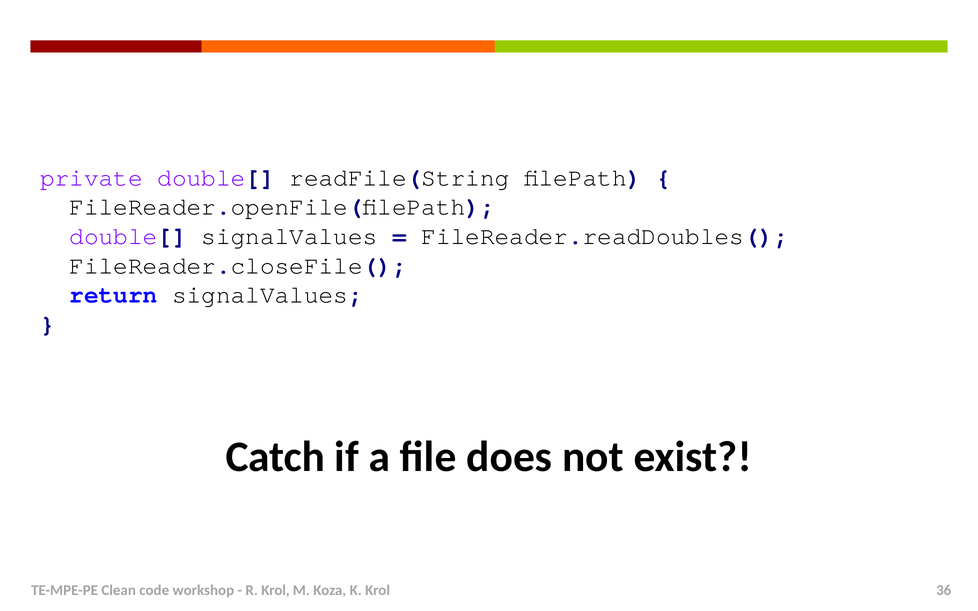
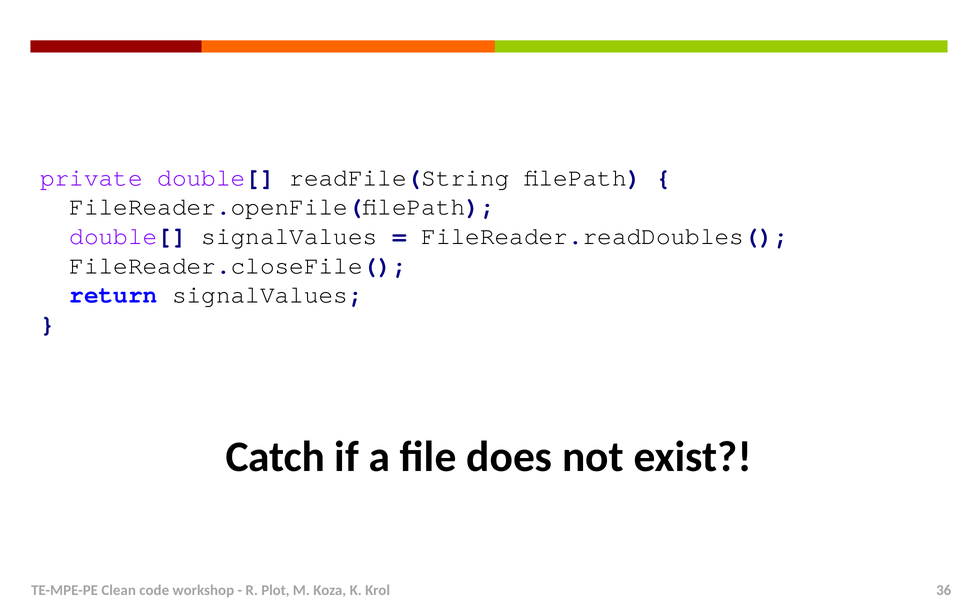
R Krol: Krol -> Plot (275, 591)
